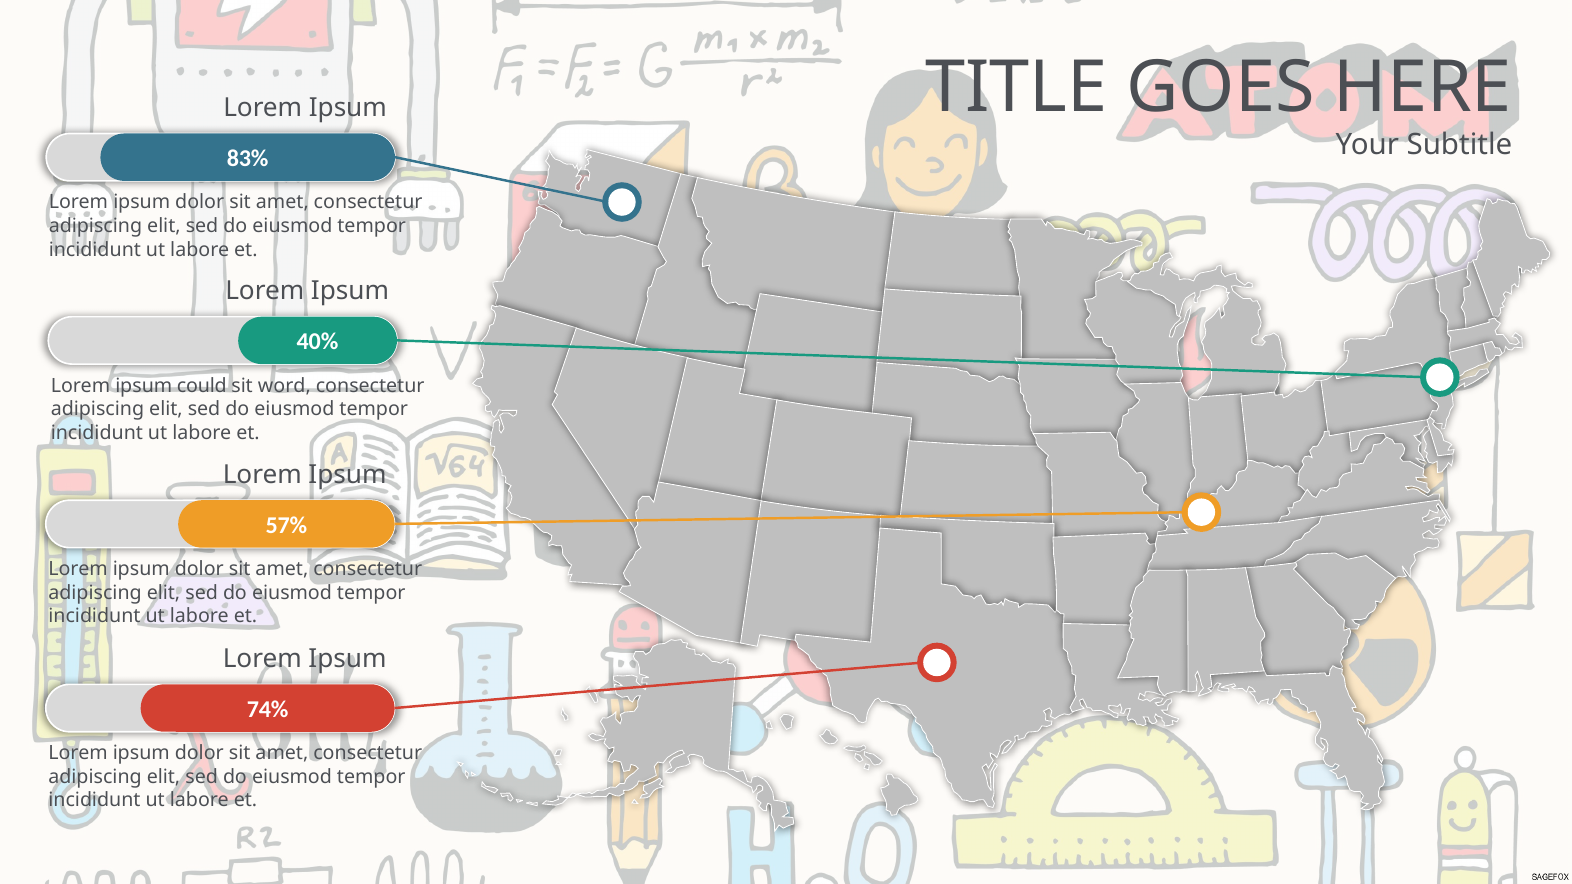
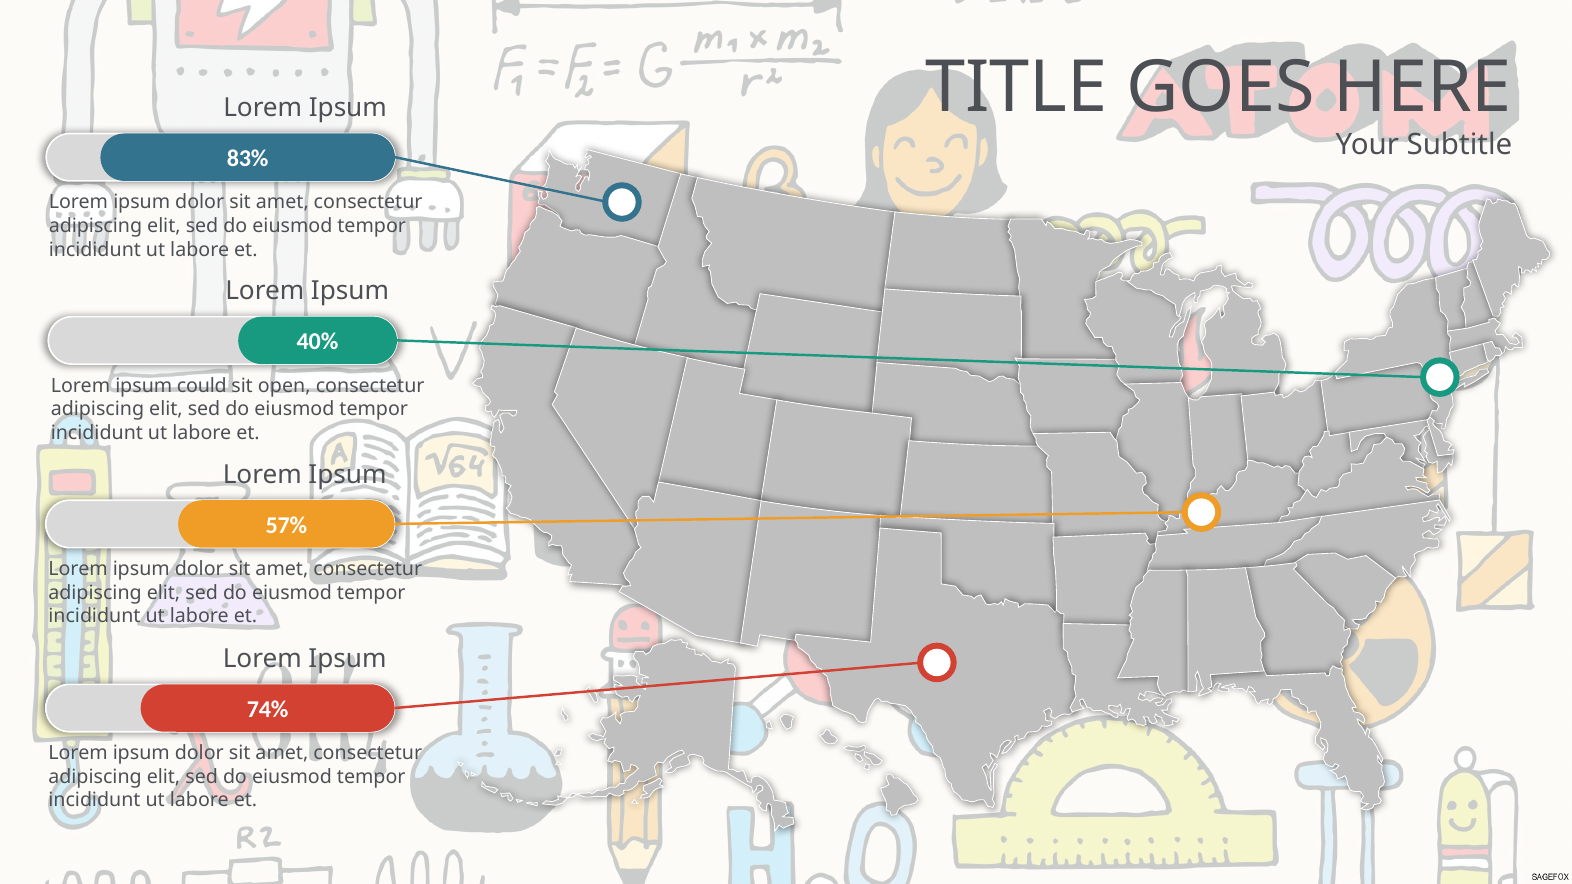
word: word -> open (284, 386)
